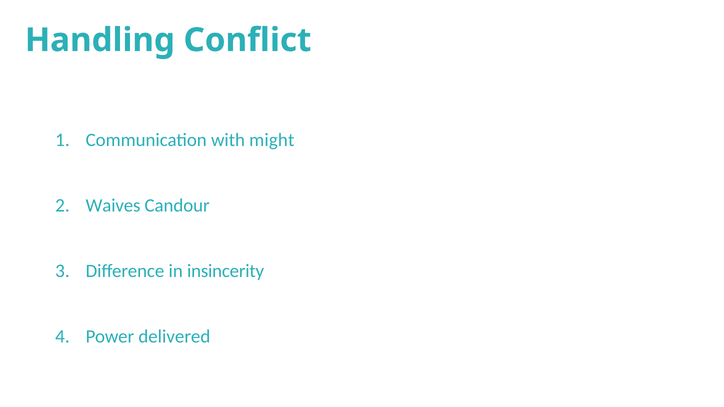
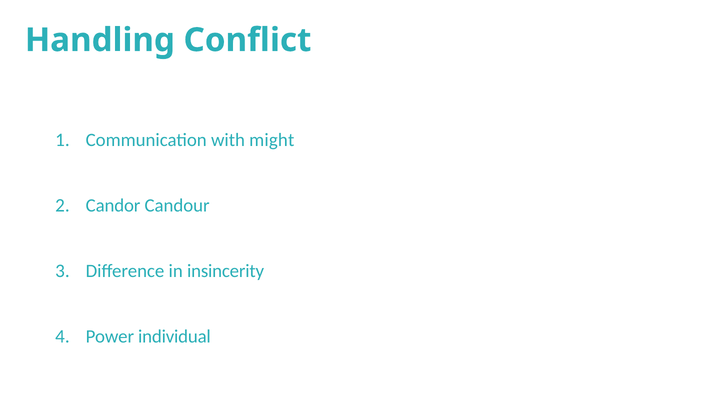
Waives: Waives -> Candor (113, 206)
delivered: delivered -> individual (174, 337)
